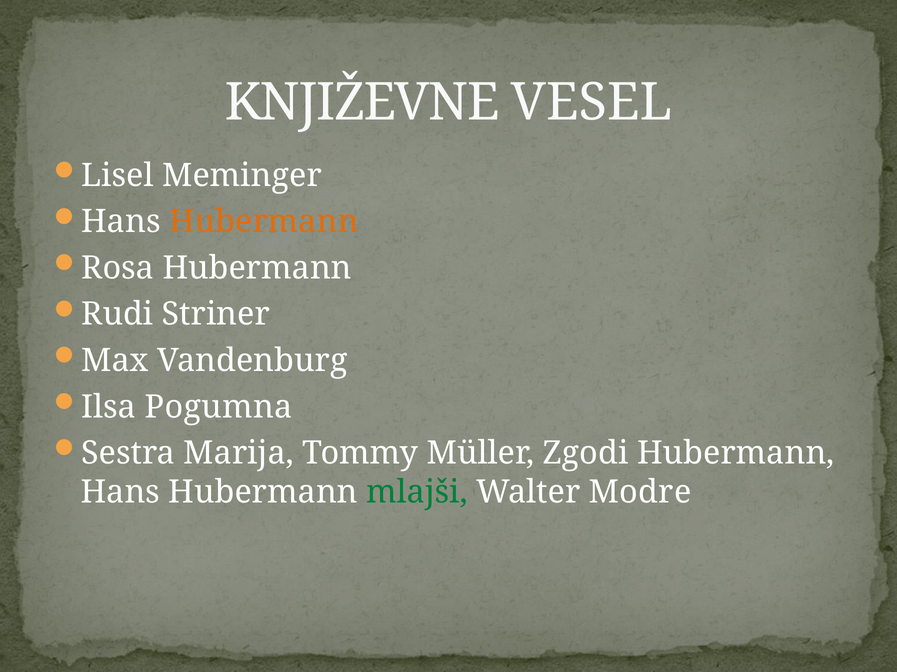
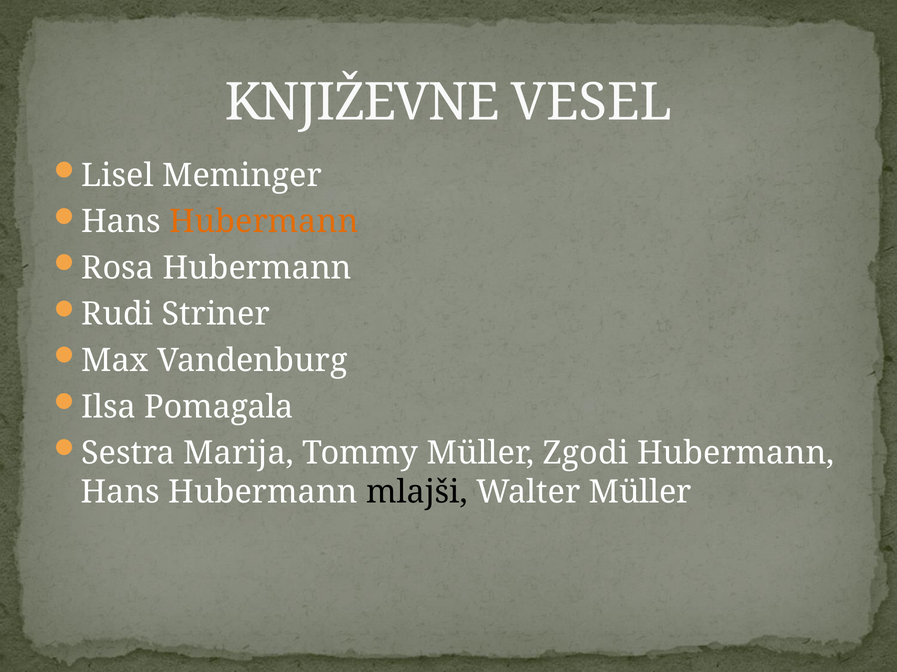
Pogumna: Pogumna -> Pomagala (219, 407)
mlajši colour: green -> black (417, 493)
Walter Modre: Modre -> Müller (640, 493)
